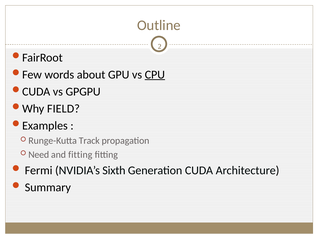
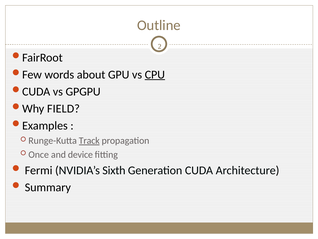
Track underline: none -> present (89, 140)
Need: Need -> Once (39, 154)
and fitting: fitting -> device (80, 154)
